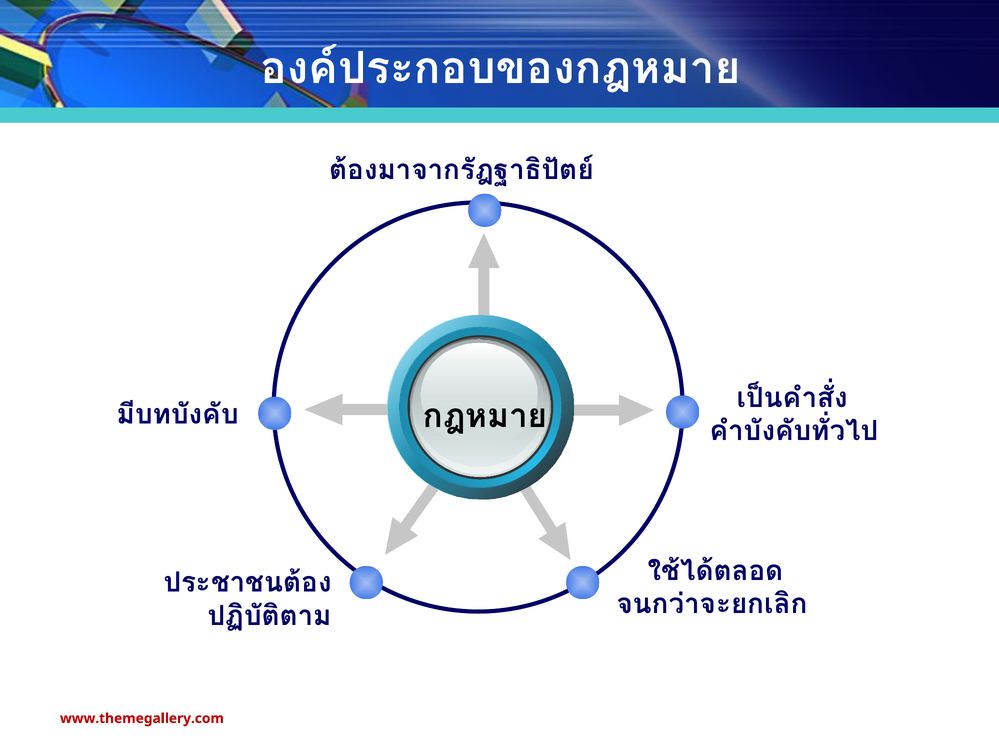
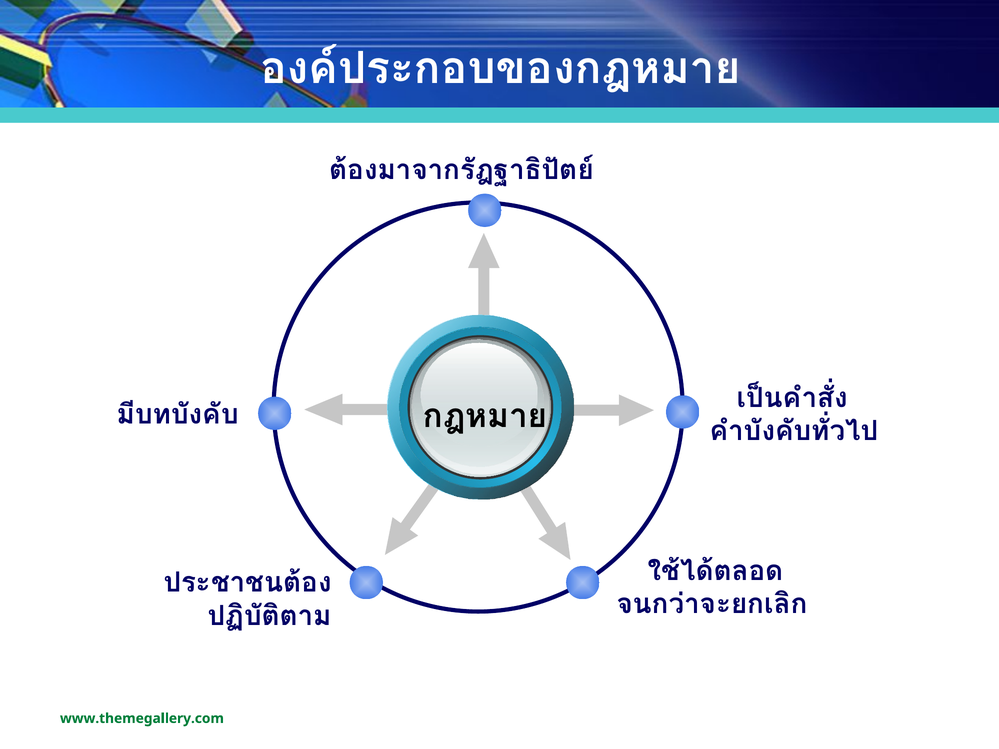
www.themegallery.com colour: red -> green (142, 719)
